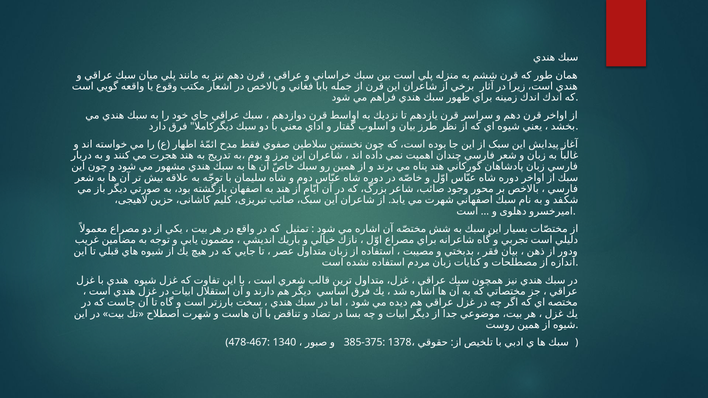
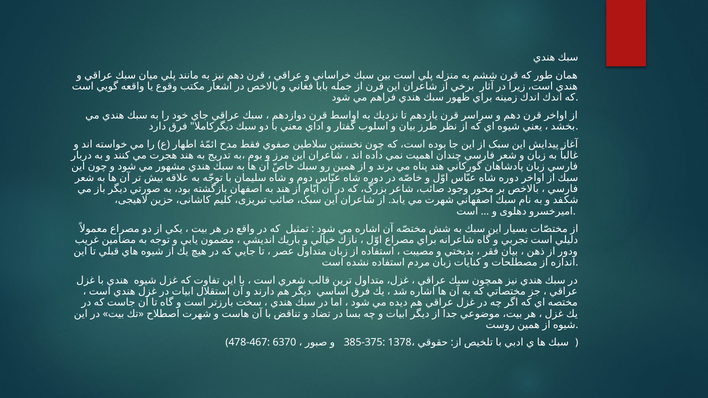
1340: 1340 -> 6370 (284, 343)
